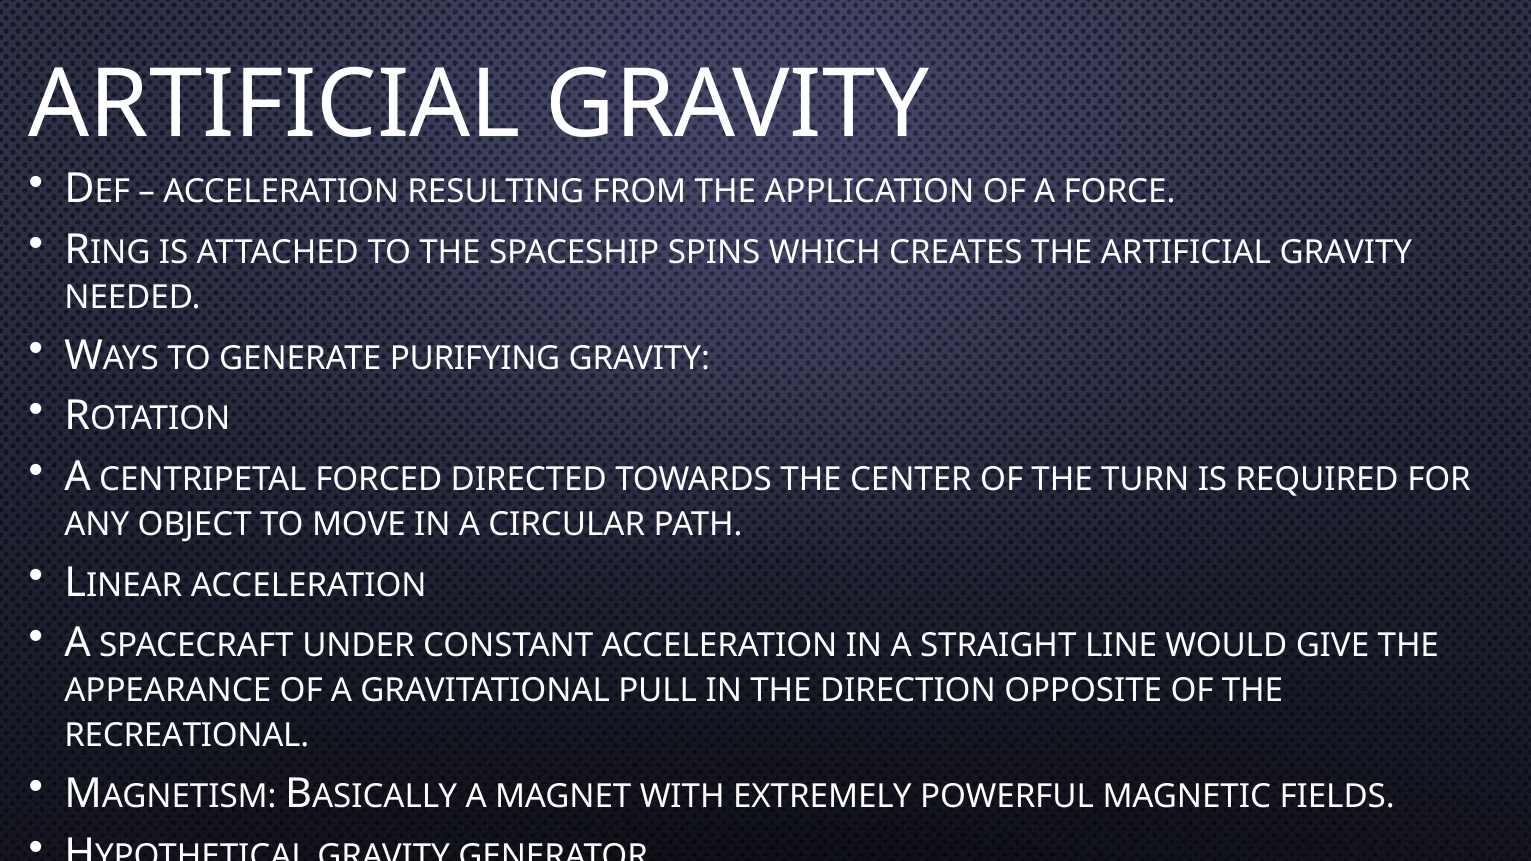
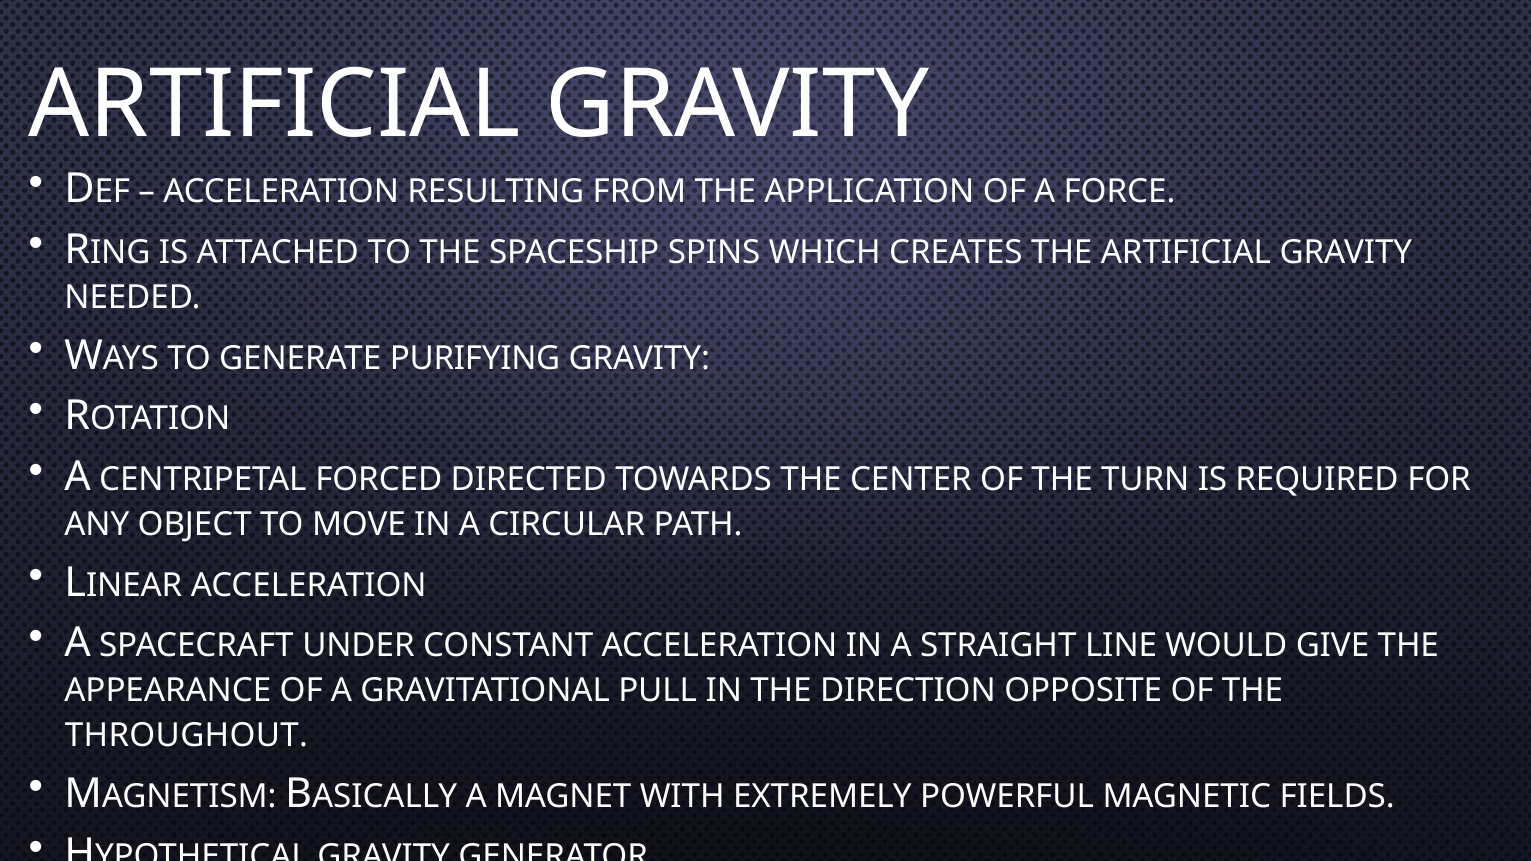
RECREATIONAL: RECREATIONAL -> THROUGHOUT (186, 736)
